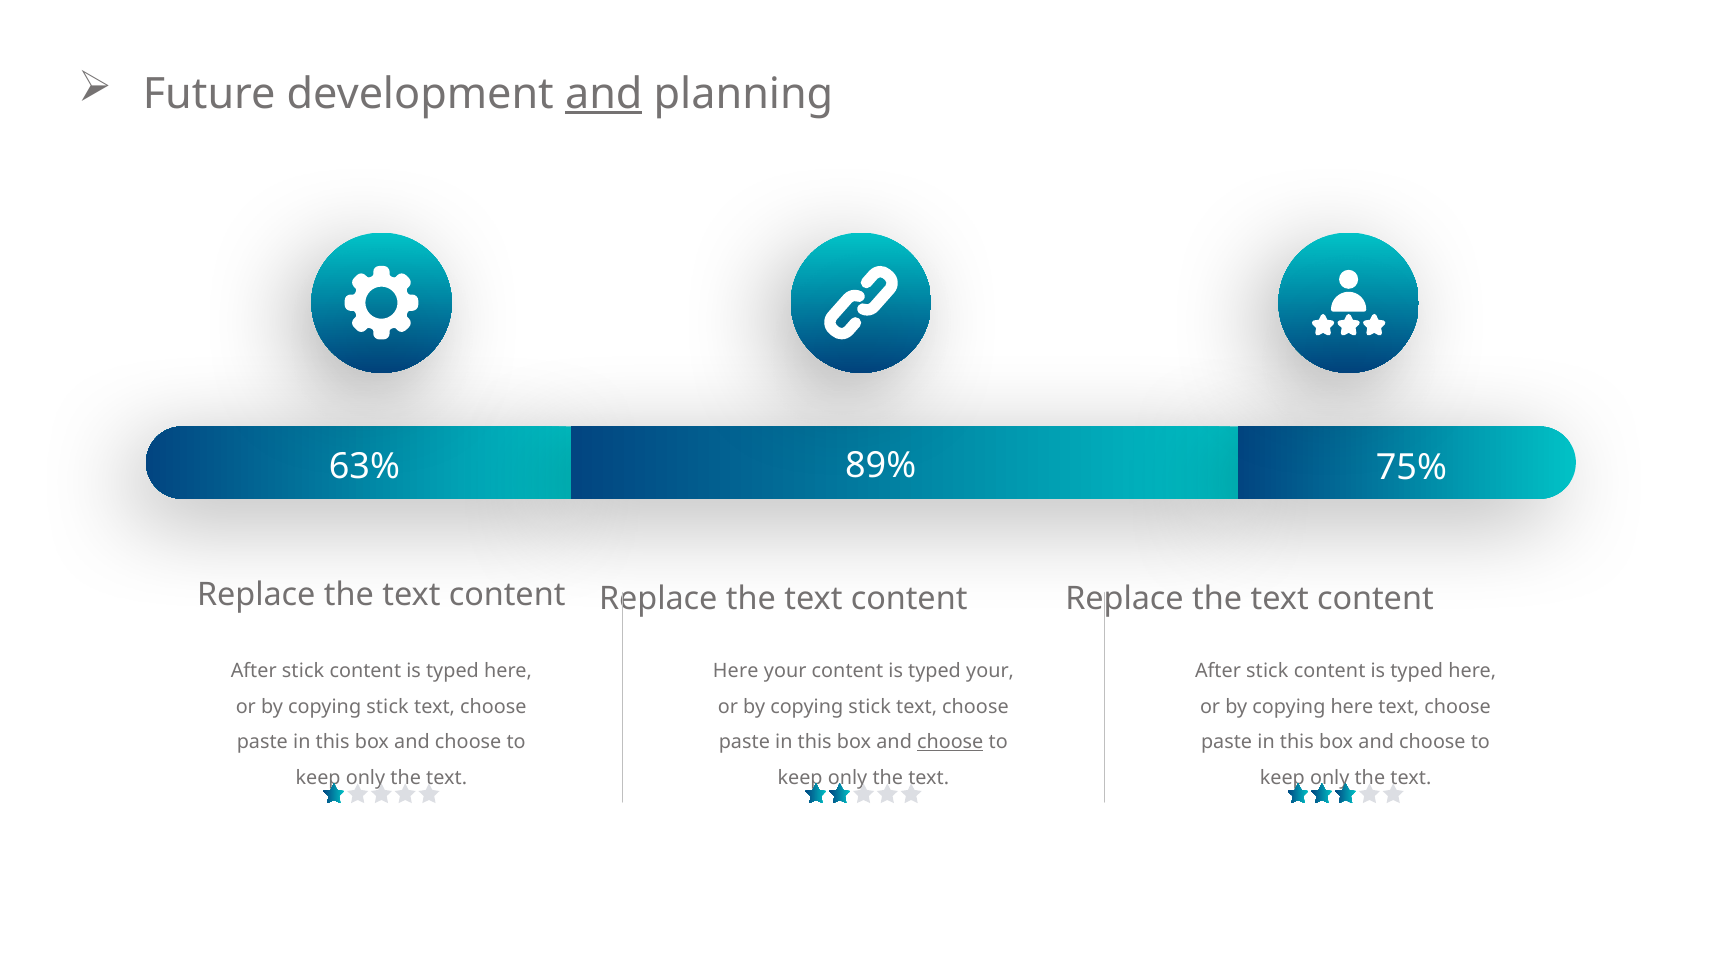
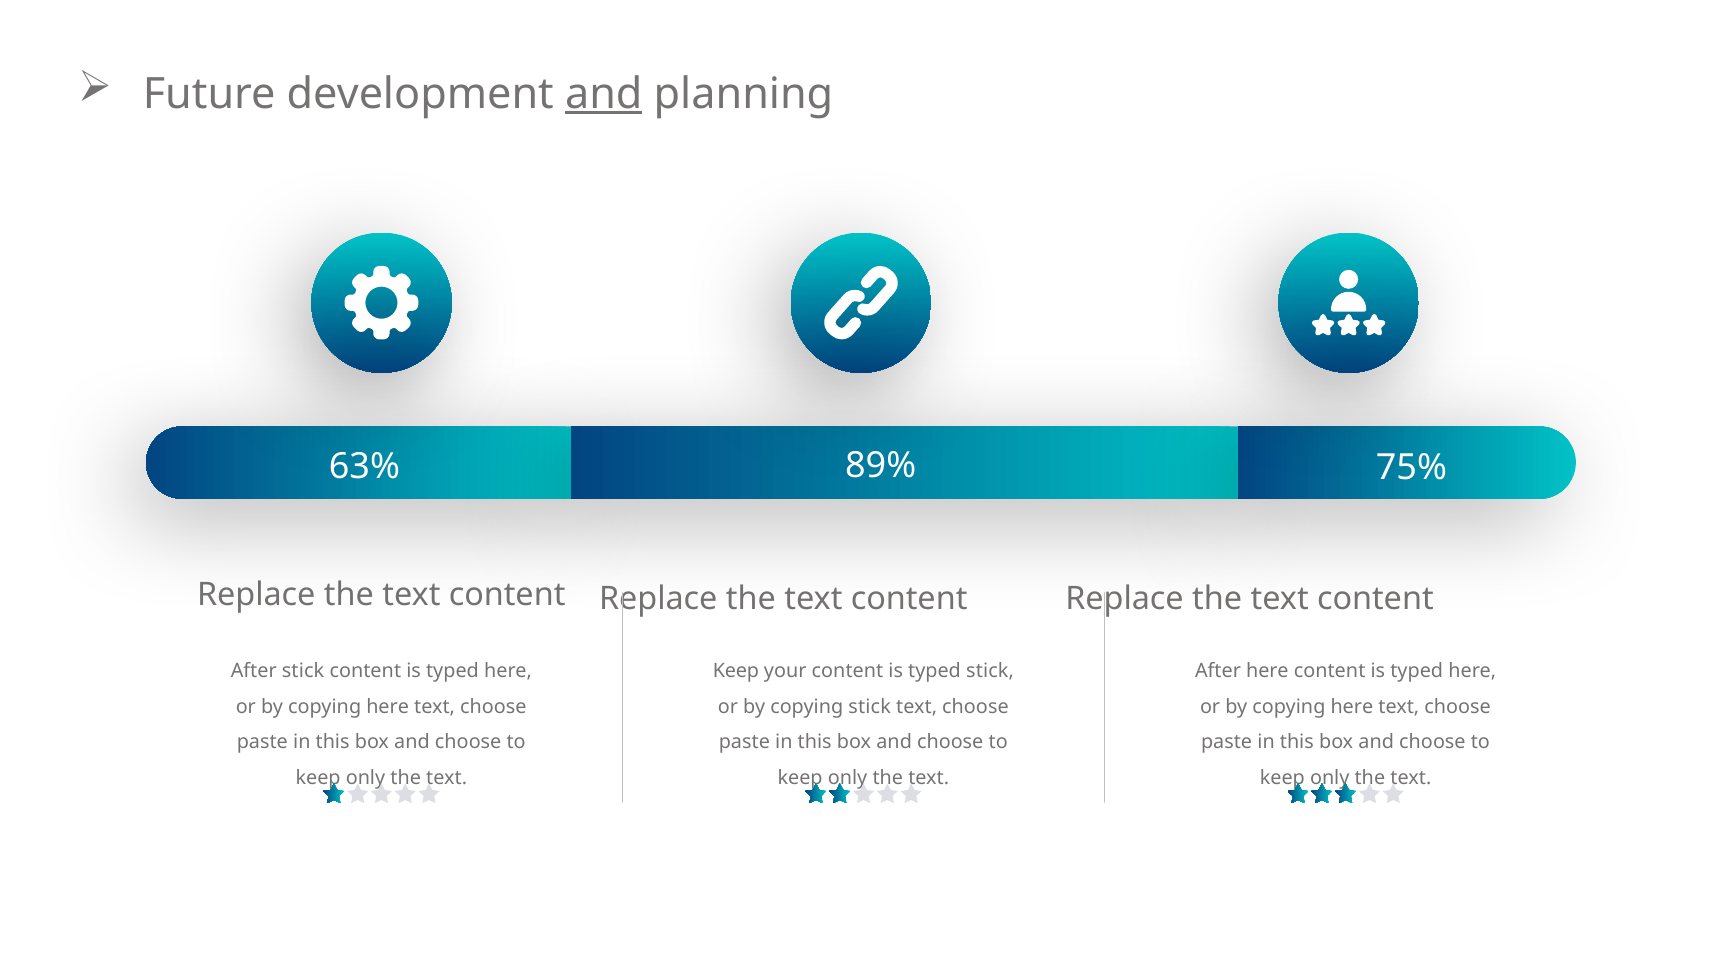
Here: Here -> Keep (736, 671)
typed your: your -> stick (990, 671)
stick: stick -> here (1267, 671)
stick: stick -> here (388, 707)
choose underline: present -> none (950, 743)
